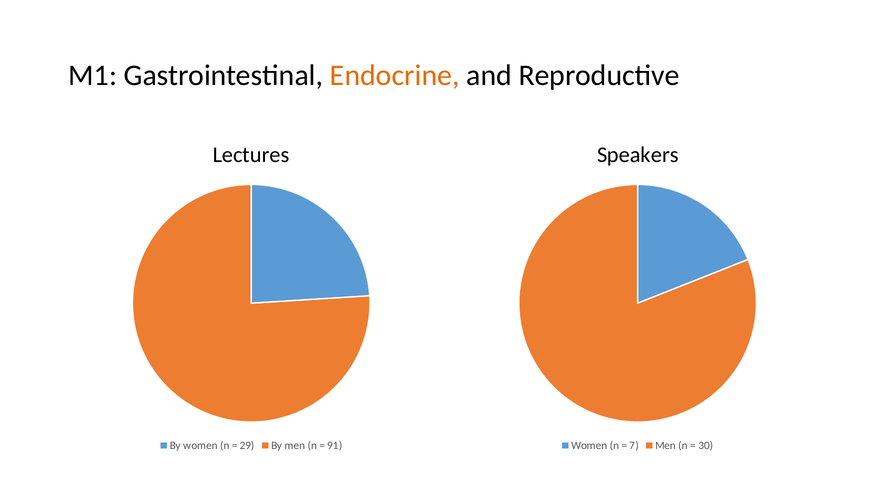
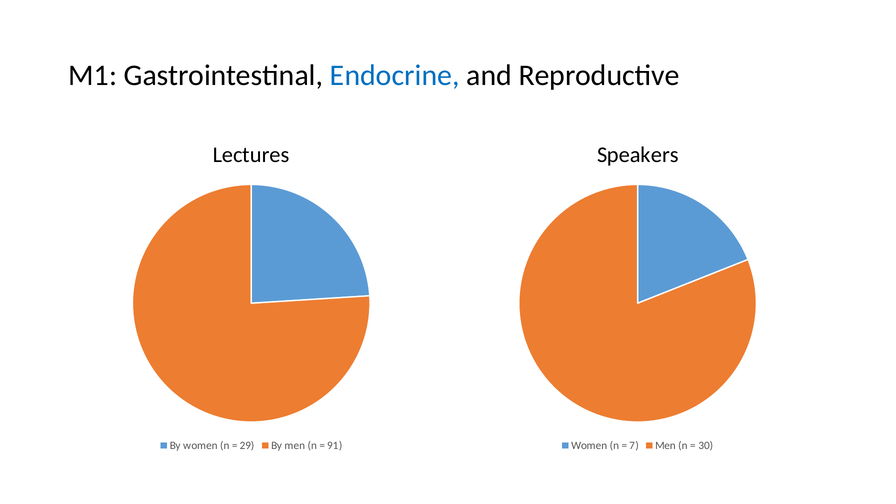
Endocrine colour: orange -> blue (395, 75)
